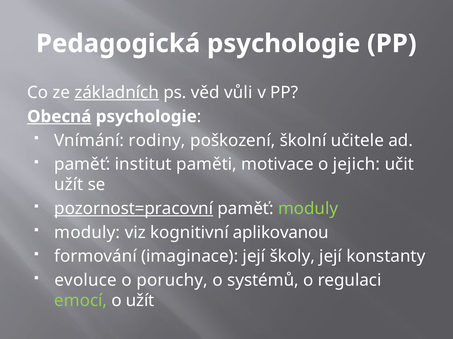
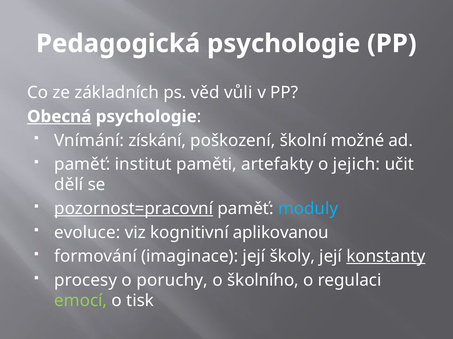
základních underline: present -> none (117, 93)
rodiny: rodiny -> získání (157, 141)
učitele: učitele -> možné (358, 141)
motivace: motivace -> artefakty (277, 165)
užít: užít -> dělí (69, 185)
moduly colour: light green -> light blue (308, 209)
moduly: moduly -> evoluce (87, 233)
konstanty underline: none -> present (386, 257)
evoluce: evoluce -> procesy (86, 281)
systémů: systémů -> školního (263, 281)
o užít: užít -> tisk (140, 301)
